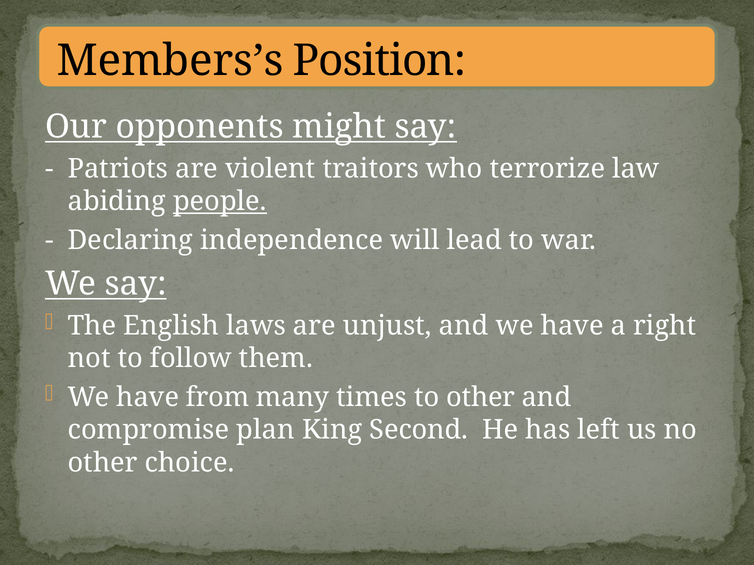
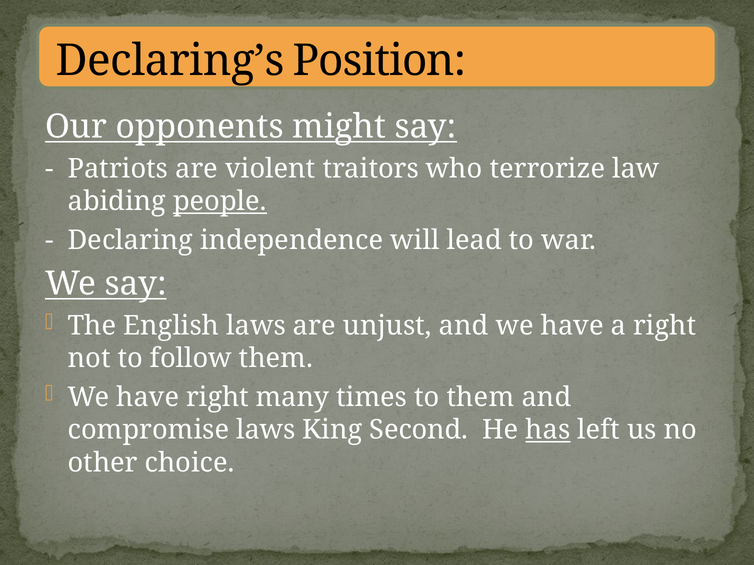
Members’s: Members’s -> Declaring’s (170, 61)
have from: from -> right (217, 398)
to other: other -> them (481, 398)
compromise plan: plan -> laws (266, 430)
has underline: none -> present (548, 430)
